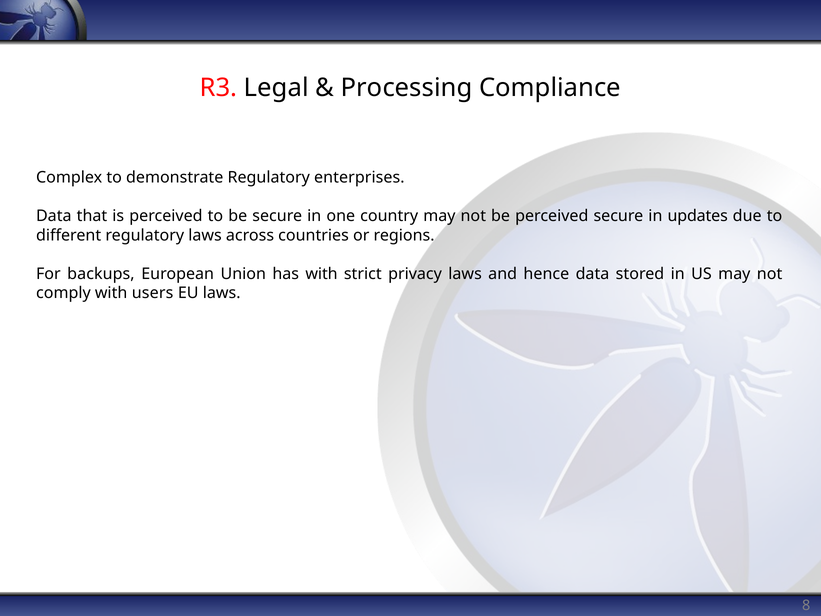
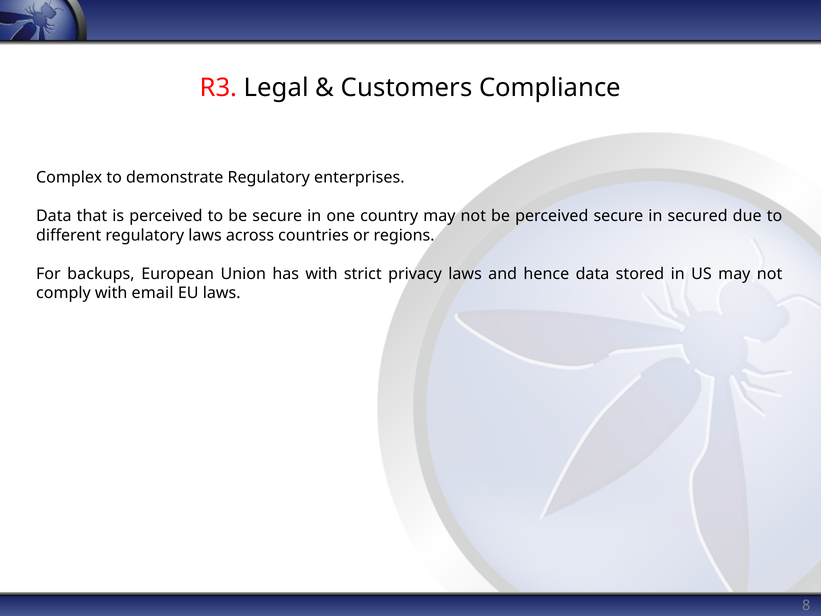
Processing: Processing -> Customers (407, 88)
updates: updates -> secured (698, 216)
users: users -> email (153, 293)
